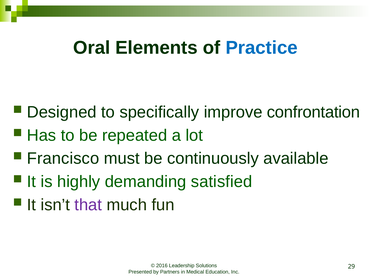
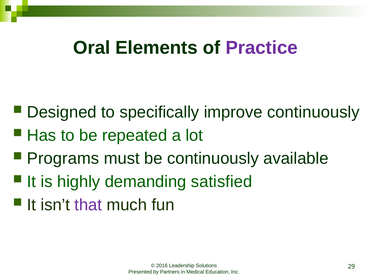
Practice colour: blue -> purple (262, 48)
improve confrontation: confrontation -> continuously (313, 112)
Francisco: Francisco -> Programs (63, 158)
